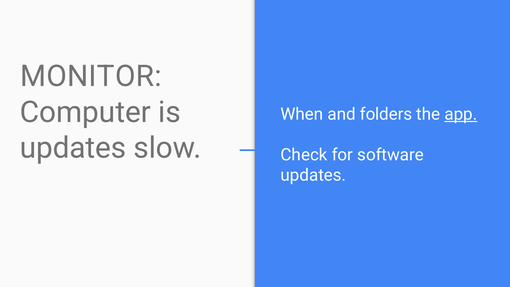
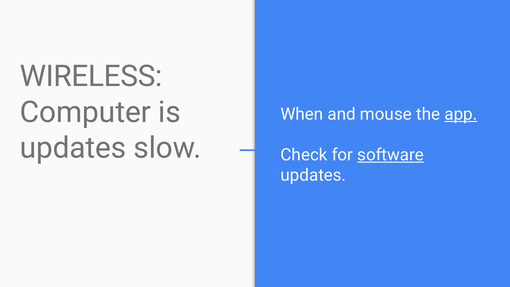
MONITOR: MONITOR -> WIRELESS (91, 76)
folders: folders -> mouse (386, 114)
software underline: none -> present (391, 155)
